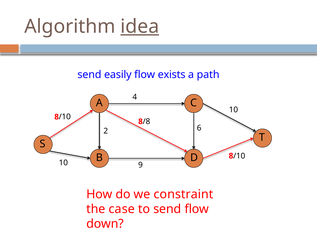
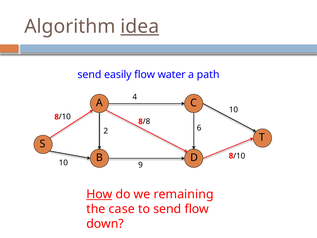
exists: exists -> water (172, 75)
How underline: none -> present (99, 194)
constraint: constraint -> remaining (184, 194)
